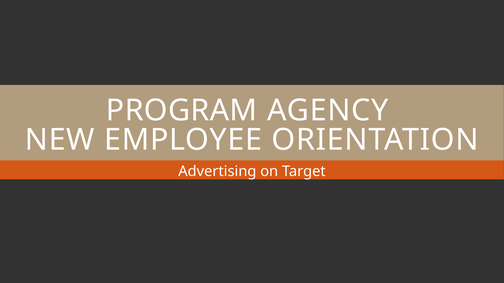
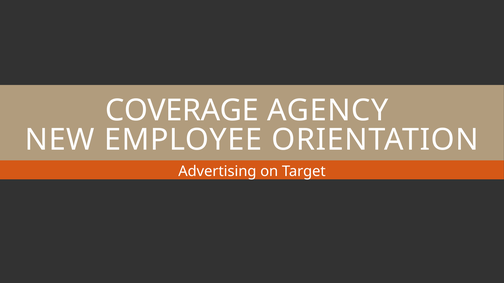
PROGRAM: PROGRAM -> COVERAGE (182, 111)
